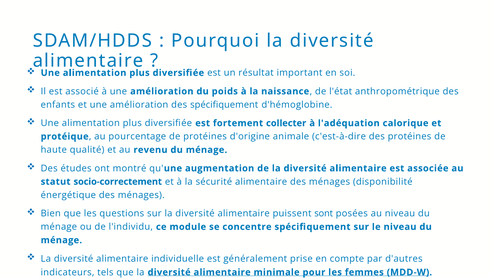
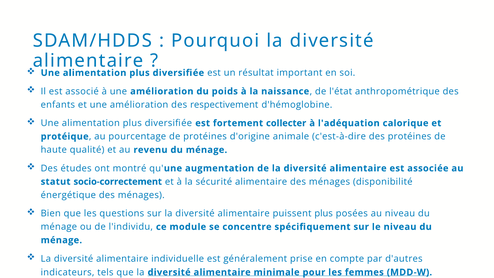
des spécifiquement: spécifiquement -> respectivement (224, 105)
puissent sont: sont -> plus (324, 213)
